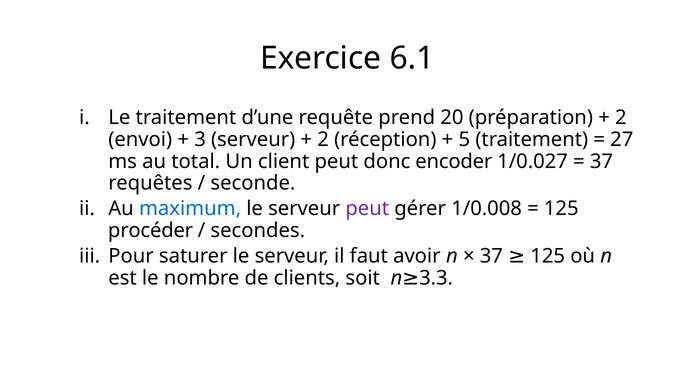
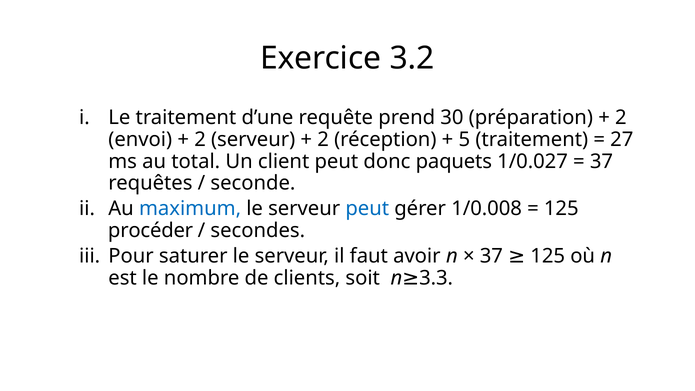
6.1: 6.1 -> 3.2 (412, 58)
20: 20 -> 30 (452, 118)
3: 3 -> 2 (200, 139)
encoder: encoder -> paquets (454, 161)
peut colour: purple -> blue (367, 209)
